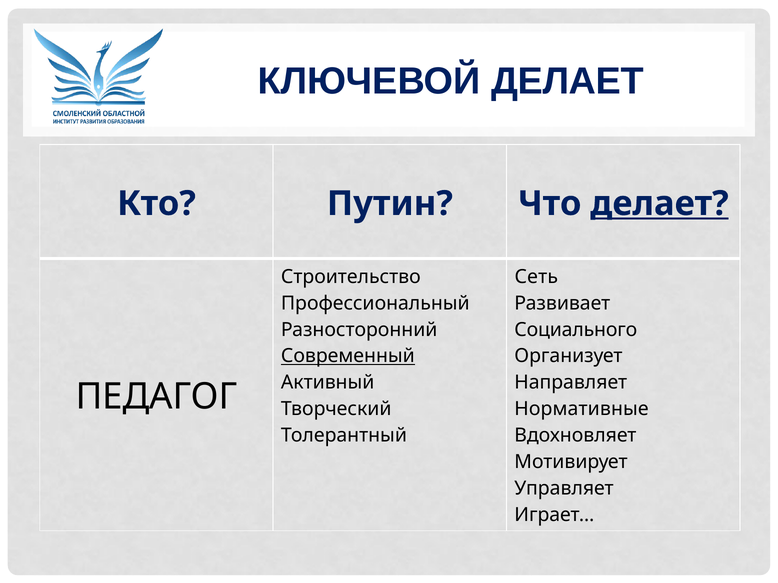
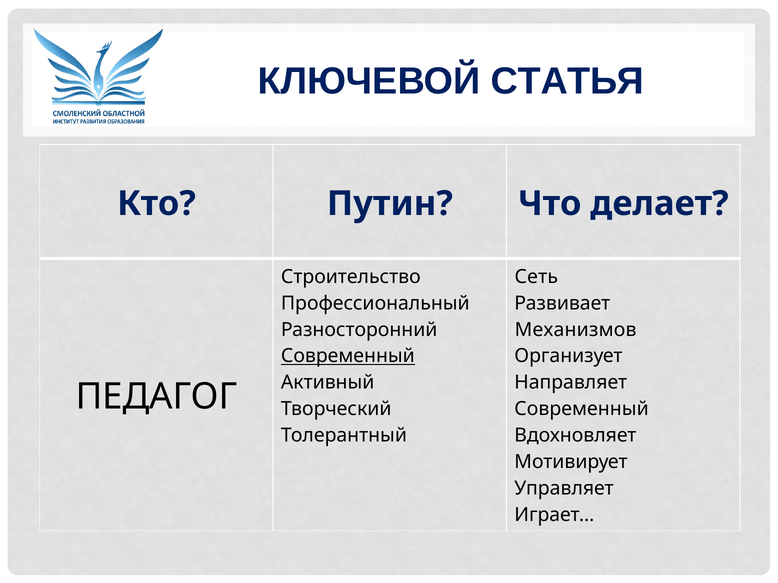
КЛЮЧЕВОЙ ДЕЛАЕТ: ДЕЛАЕТ -> СТАТЬЯ (567, 82)
делает underline: present -> none (659, 204)
Социального: Социального -> Механизмов (576, 330)
Нормативные: Нормативные -> Современный (582, 409)
